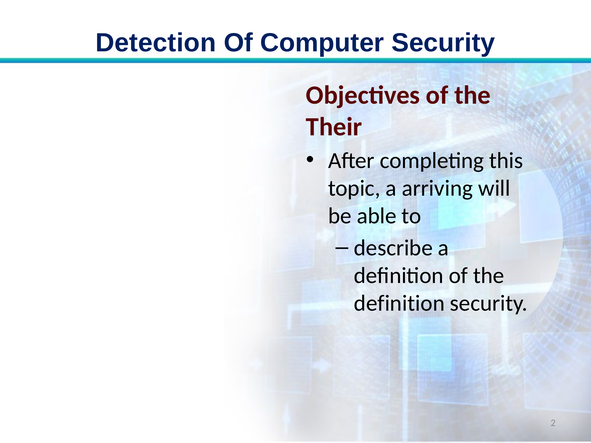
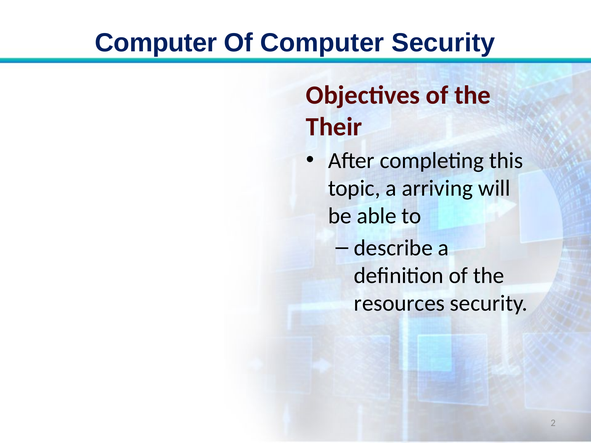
Detection: Detection -> Computer (156, 43)
definition: definition -> resources (399, 303)
